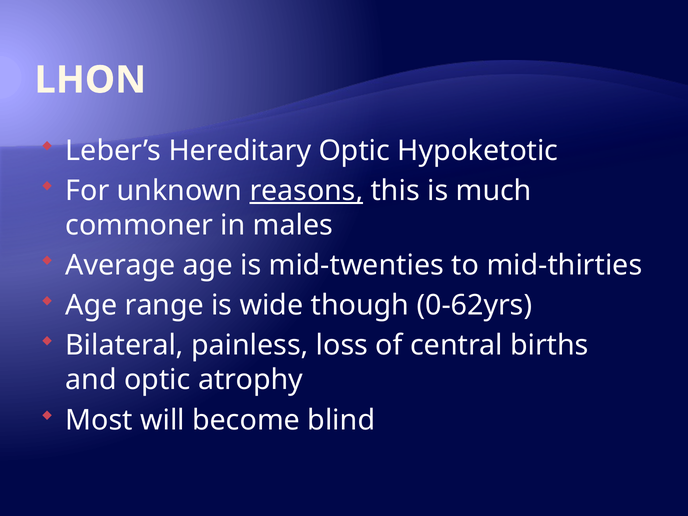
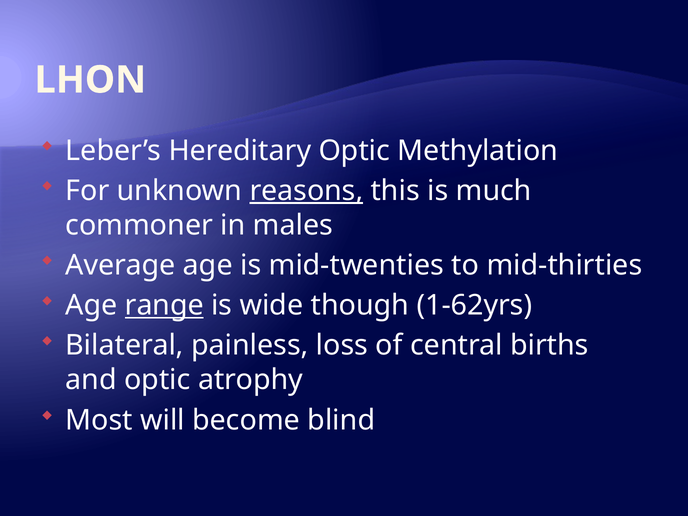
Hypoketotic: Hypoketotic -> Methylation (478, 151)
range underline: none -> present (164, 305)
0-62yrs: 0-62yrs -> 1-62yrs (474, 305)
